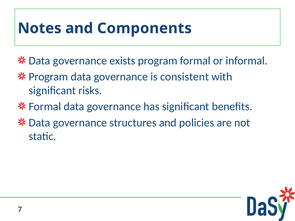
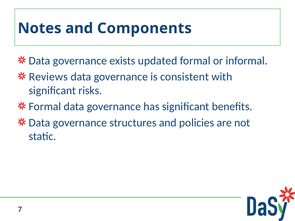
exists program: program -> updated (158, 61)
Program: Program -> Reviews (48, 77)
